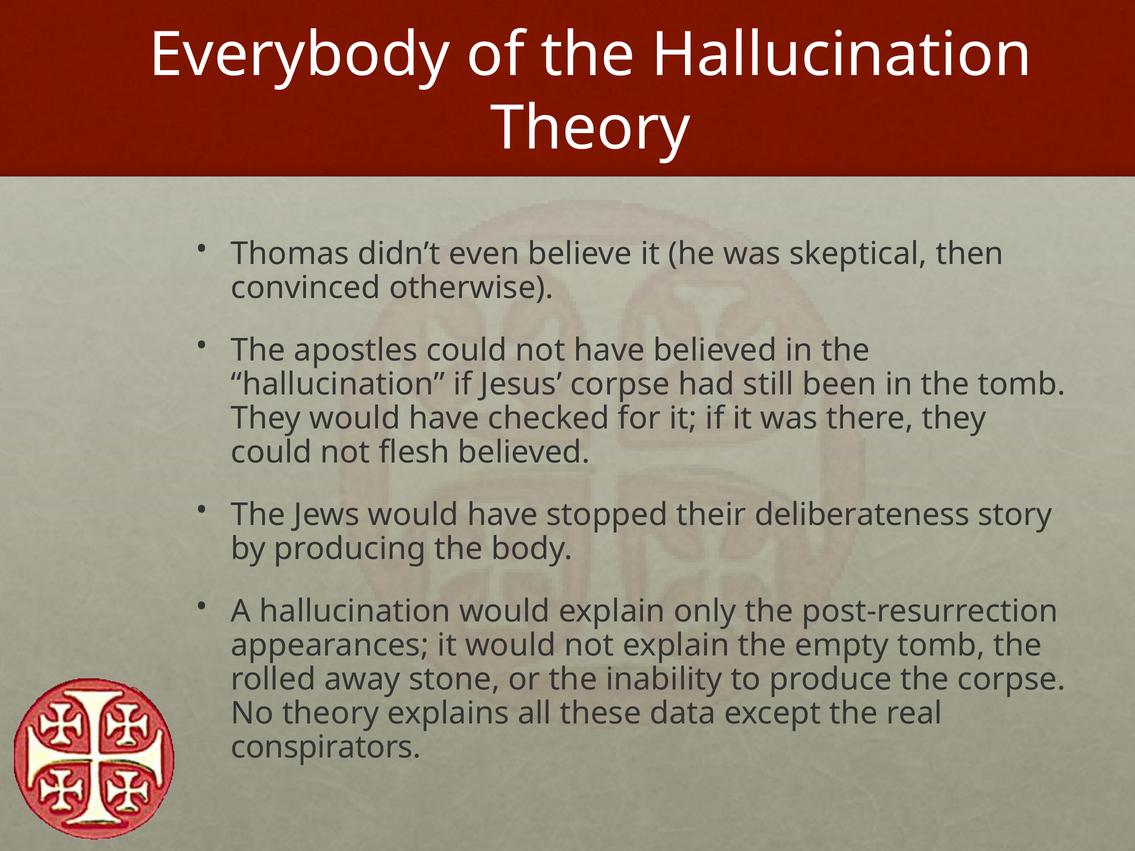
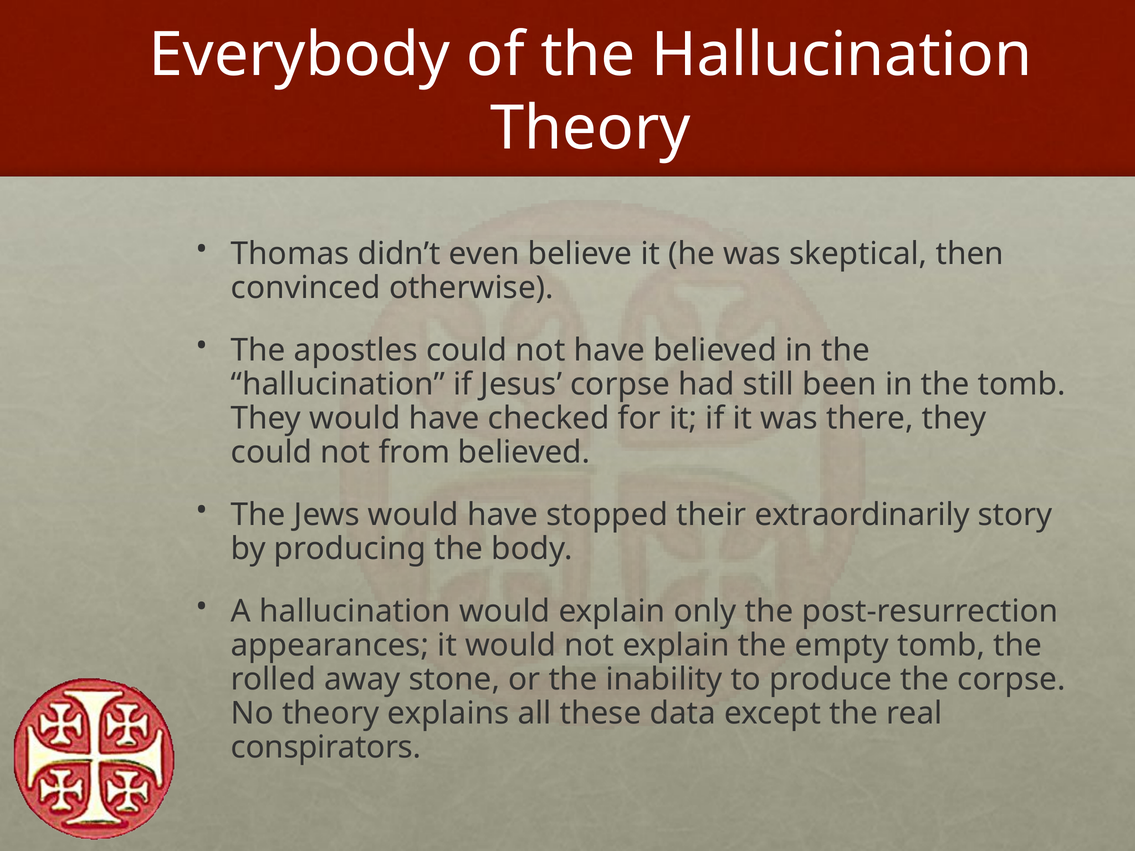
flesh: flesh -> from (414, 452)
deliberateness: deliberateness -> extraordinarily (862, 515)
